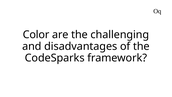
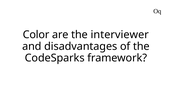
challenging: challenging -> interviewer (120, 35)
